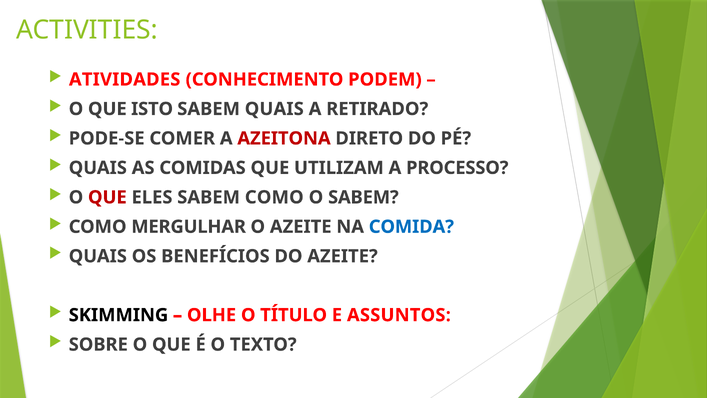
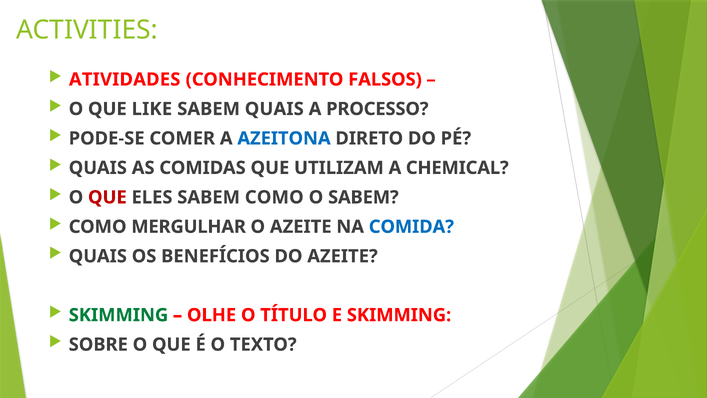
PODEM: PODEM -> FALSOS (385, 79)
ISTO: ISTO -> LIKE (152, 109)
RETIRADO: RETIRADO -> PROCESSO (377, 109)
AZEITONA colour: red -> blue (284, 138)
PROCESSO: PROCESSO -> CHEMICAL (457, 168)
SKIMMING colour: black -> green (118, 315)
E ASSUNTOS: ASSUNTOS -> SKIMMING (399, 315)
